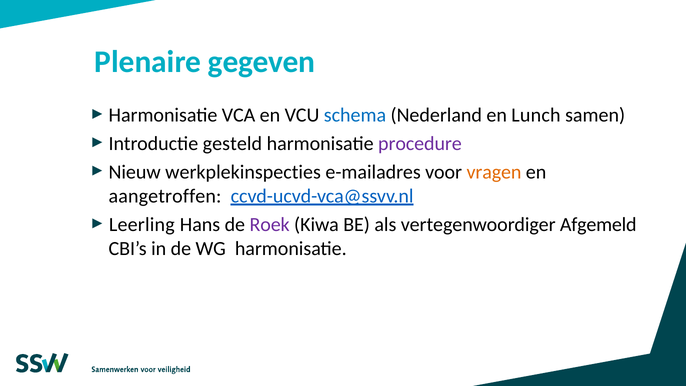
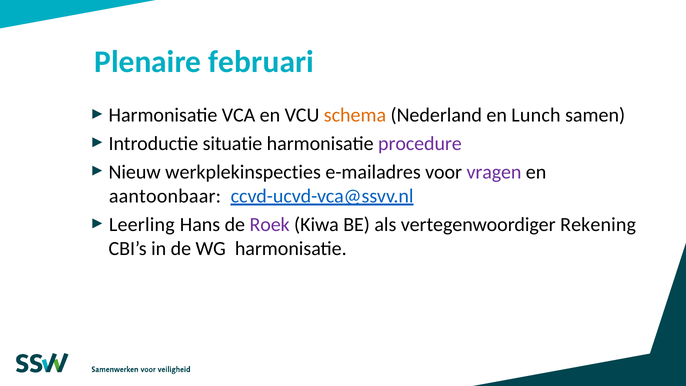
gegeven: gegeven -> februari (261, 62)
schema colour: blue -> orange (355, 115)
gesteld: gesteld -> situatie (233, 144)
vragen colour: orange -> purple (494, 172)
aangetroffen: aangetroffen -> aantoonbaar (165, 196)
Afgemeld: Afgemeld -> Rekening (598, 225)
